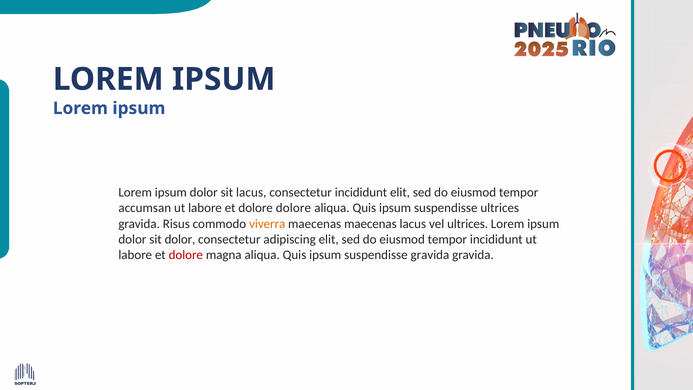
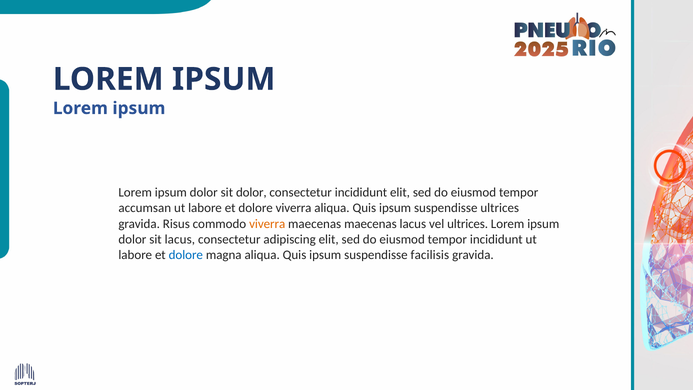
sit lacus: lacus -> dolor (251, 192)
dolore dolore: dolore -> viverra (294, 208)
sit dolor: dolor -> lacus (180, 239)
dolore colour: red -> blue (186, 255)
suspendisse gravida: gravida -> facilisis (430, 255)
